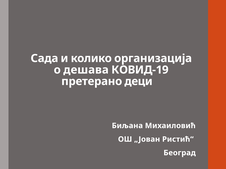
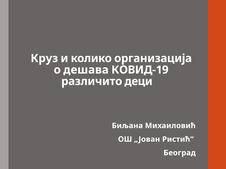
Сада: Сада -> Круз (44, 59)
претерано: претерано -> различито (92, 82)
